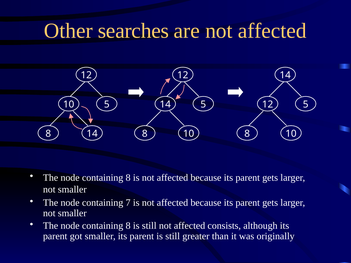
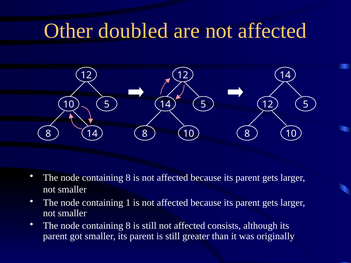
searches: searches -> doubled (133, 31)
7: 7 -> 1 (128, 203)
